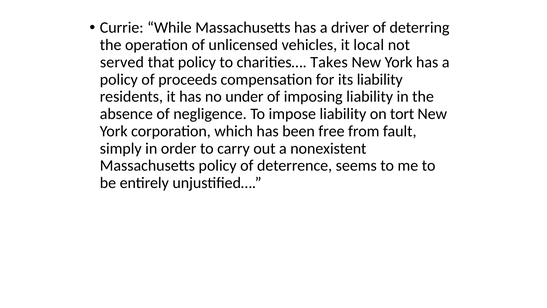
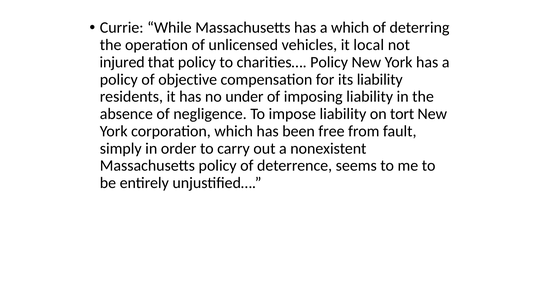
a driver: driver -> which (350, 28)
served: served -> injured (122, 62)
charities… Takes: Takes -> Policy (329, 62)
proceeds: proceeds -> objective (188, 79)
